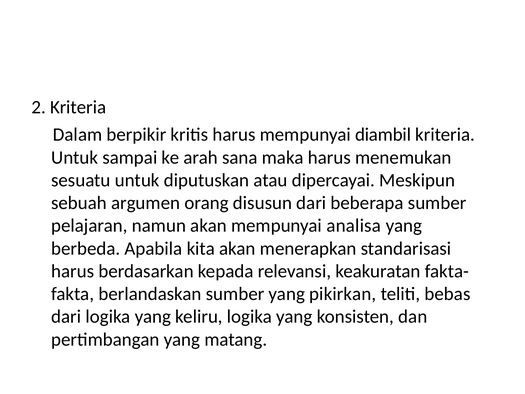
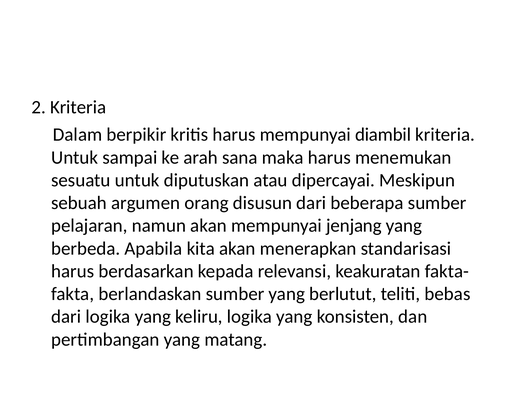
analisa: analisa -> jenjang (354, 226)
pikirkan: pikirkan -> berlutut (343, 294)
